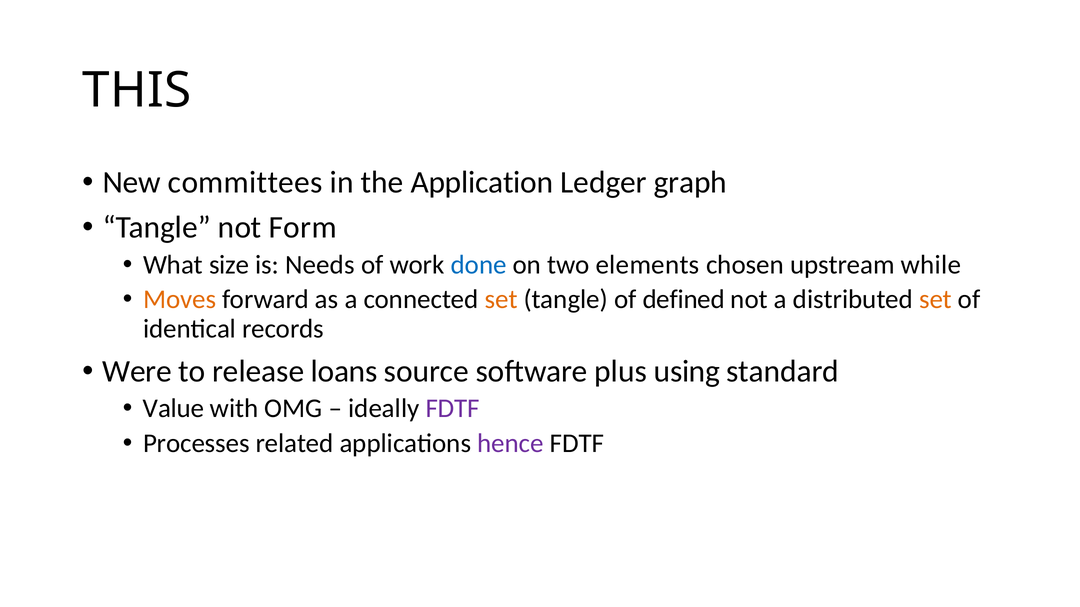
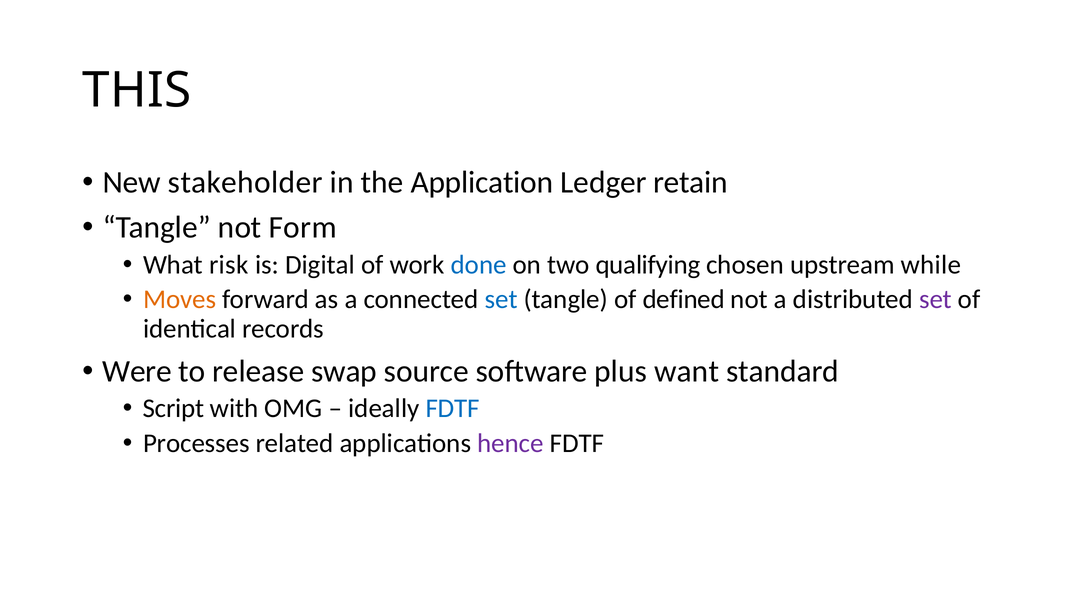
committees: committees -> stakeholder (245, 183)
graph: graph -> retain (690, 183)
size: size -> risk (229, 265)
Needs: Needs -> Digital (320, 265)
elements: elements -> qualifying (648, 265)
set colour: orange -> blue (501, 300)
set colour: orange -> purple (935, 300)
loans: loans -> swap (344, 372)
using: using -> want (687, 372)
Value: Value -> Script (173, 409)
FDTF colour: purple -> blue (453, 409)
